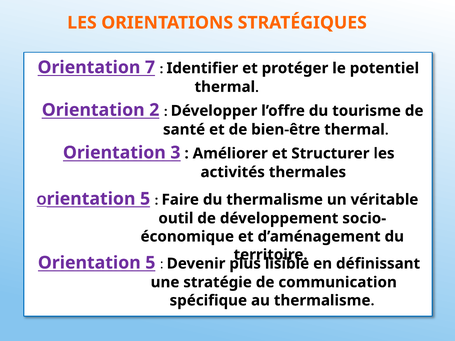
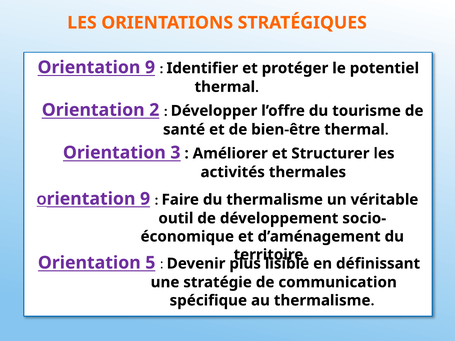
Orientation 7: 7 -> 9 (150, 67)
5: 5 -> 9 (145, 199)
